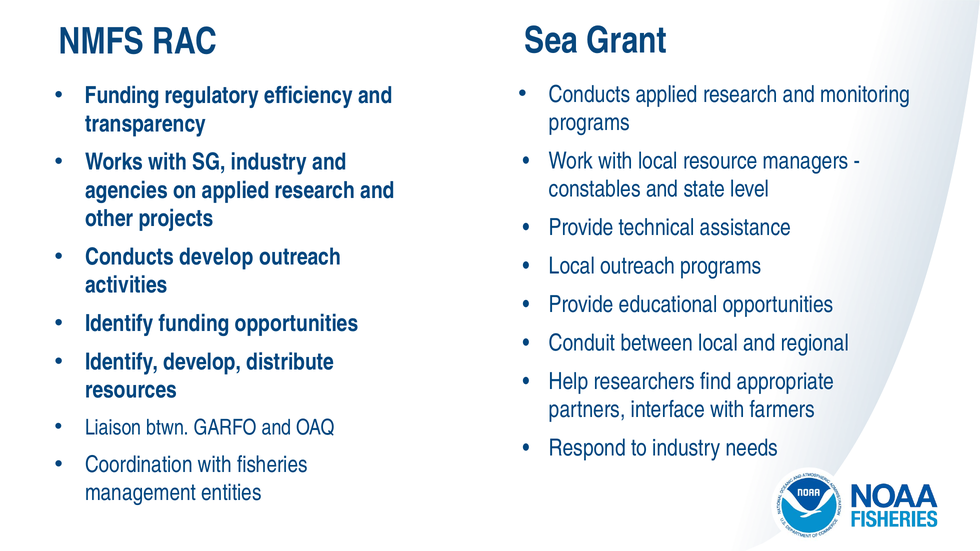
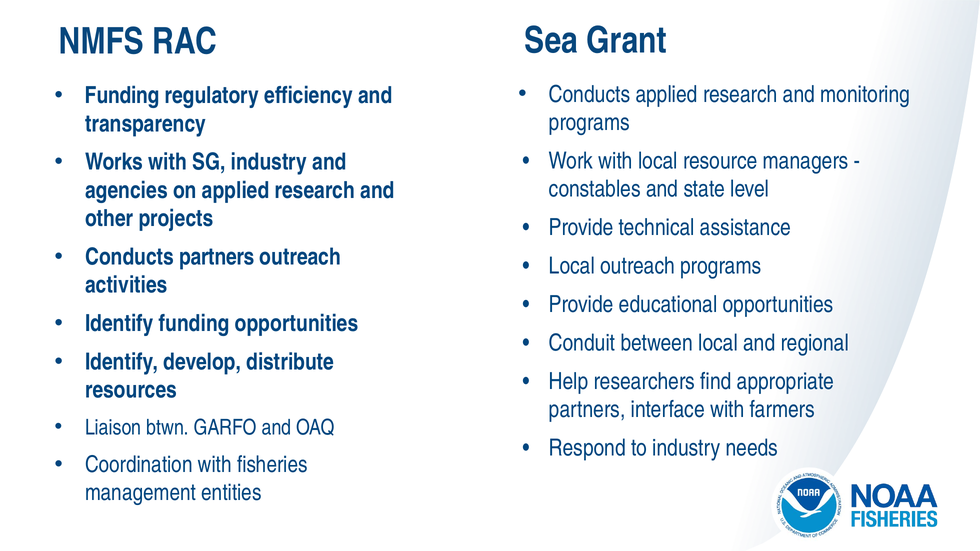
Conducts develop: develop -> partners (217, 257)
